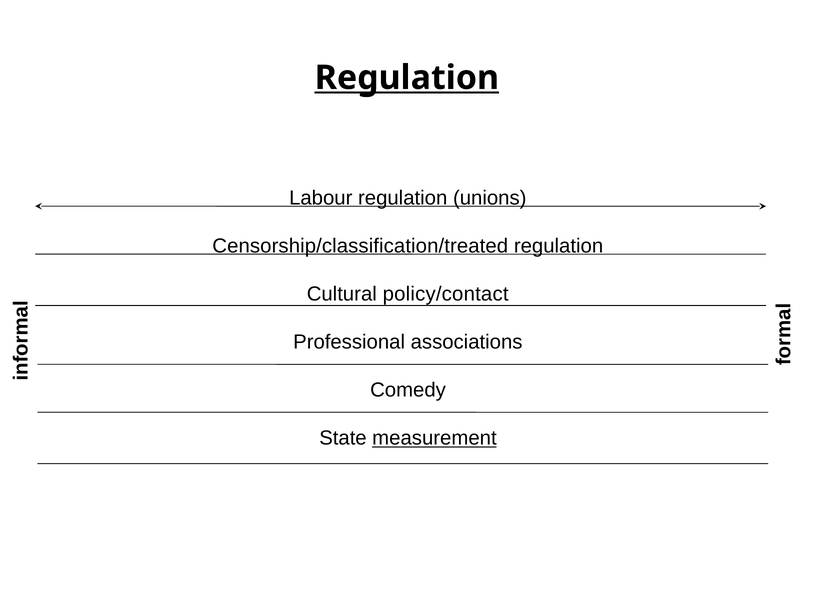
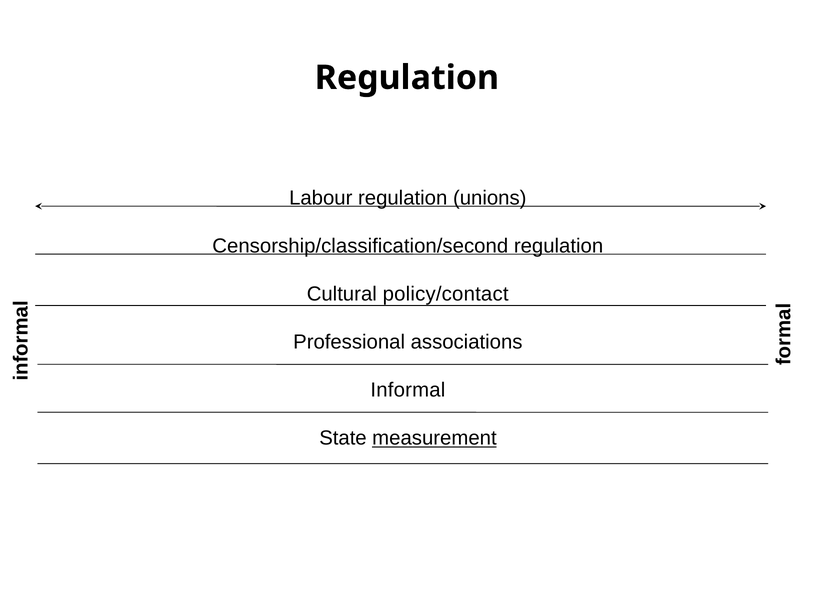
Regulation underline: present -> none (407, 78)
Censorship/classification/treated: Censorship/classification/treated -> Censorship/classification/second (360, 246)
Comedy: Comedy -> Informal (408, 390)
